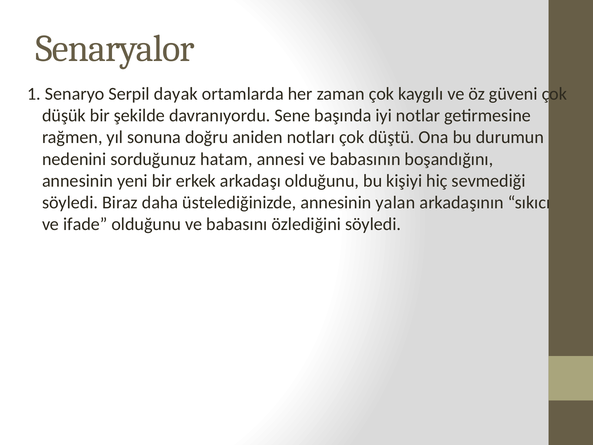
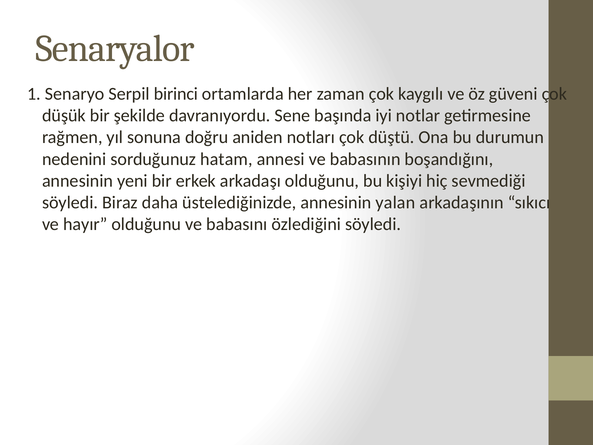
dayak: dayak -> birinci (176, 94)
ifade: ifade -> hayır (85, 224)
